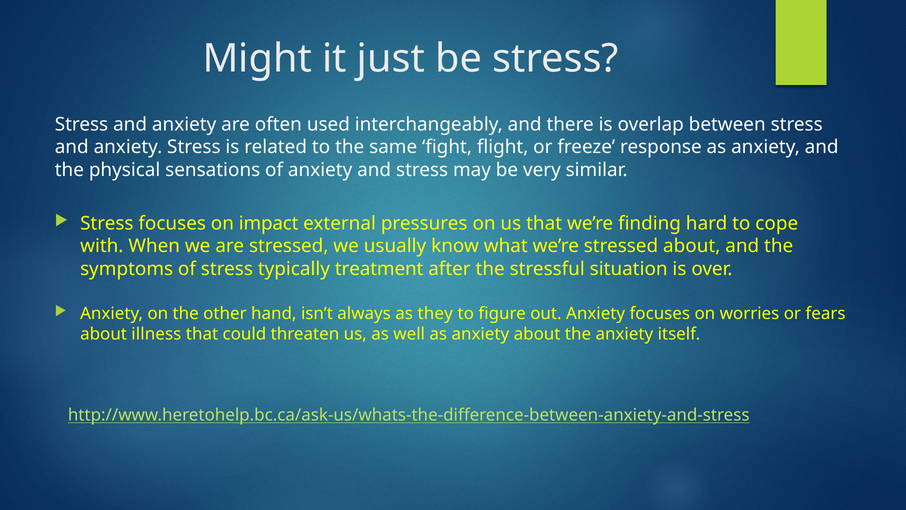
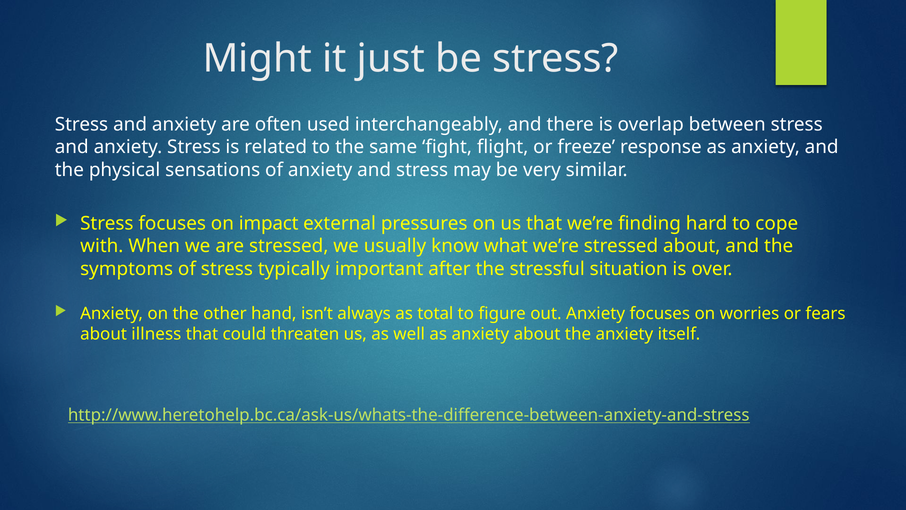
treatment: treatment -> important (379, 269)
they: they -> total (435, 314)
